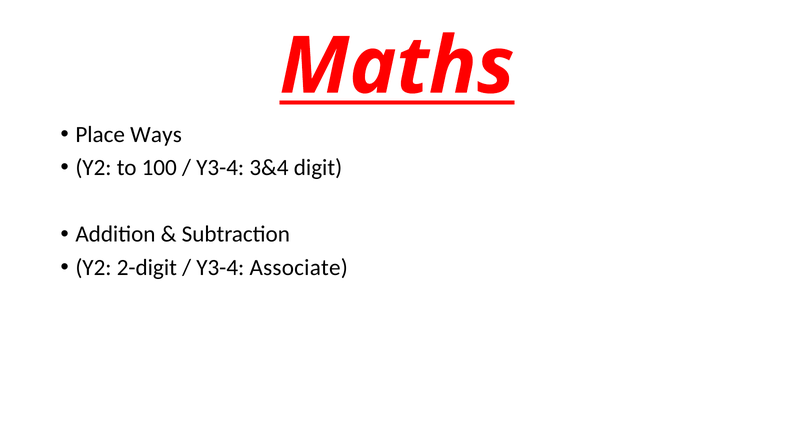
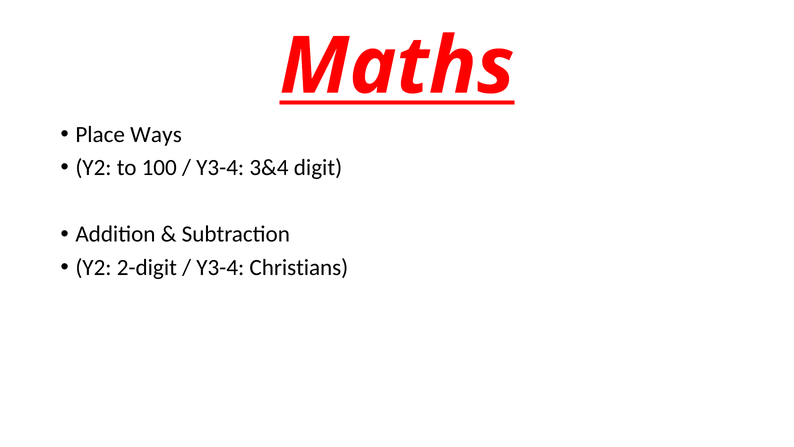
Associate: Associate -> Christians (299, 267)
